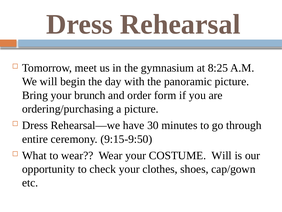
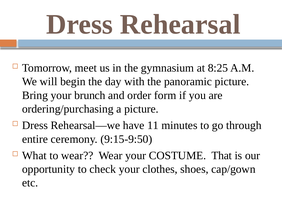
30: 30 -> 11 (153, 125)
COSTUME Will: Will -> That (222, 155)
